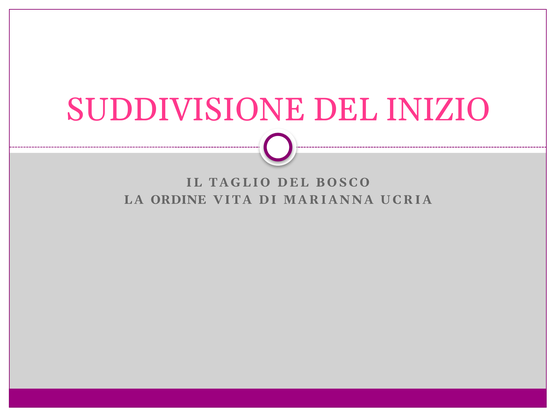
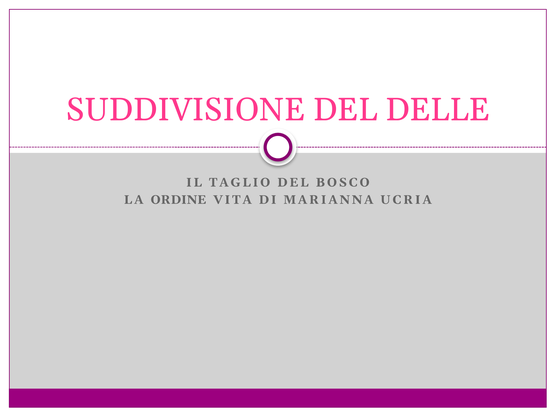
INIZIO: INIZIO -> DELLE (438, 110)
